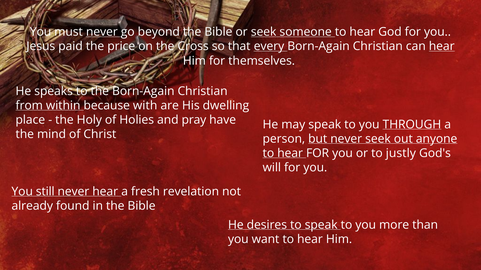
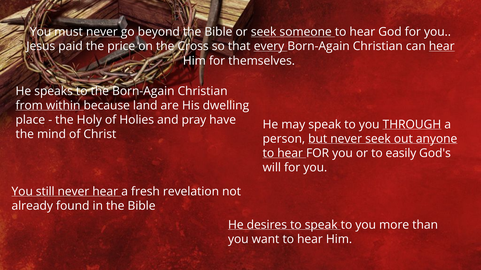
with: with -> land (145, 106)
justly: justly -> easily (401, 154)
